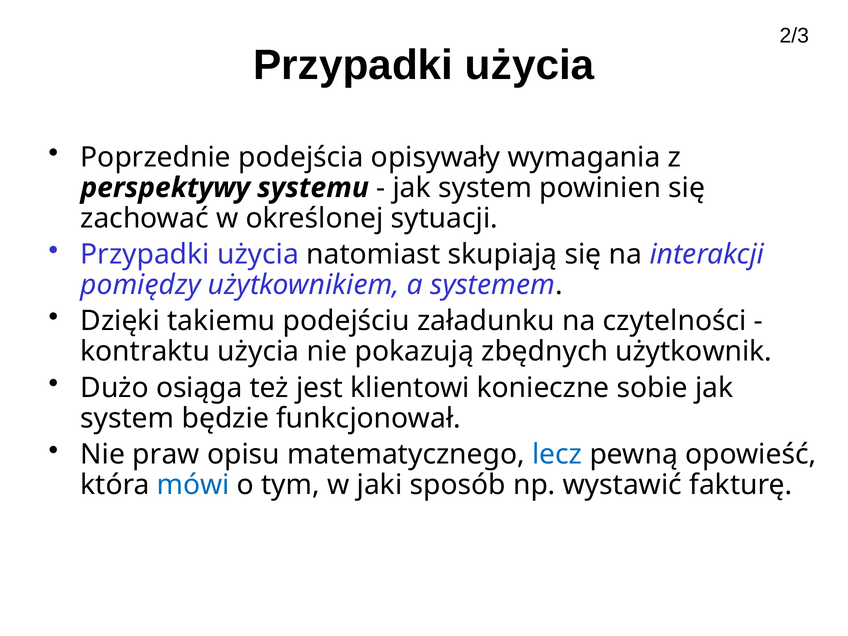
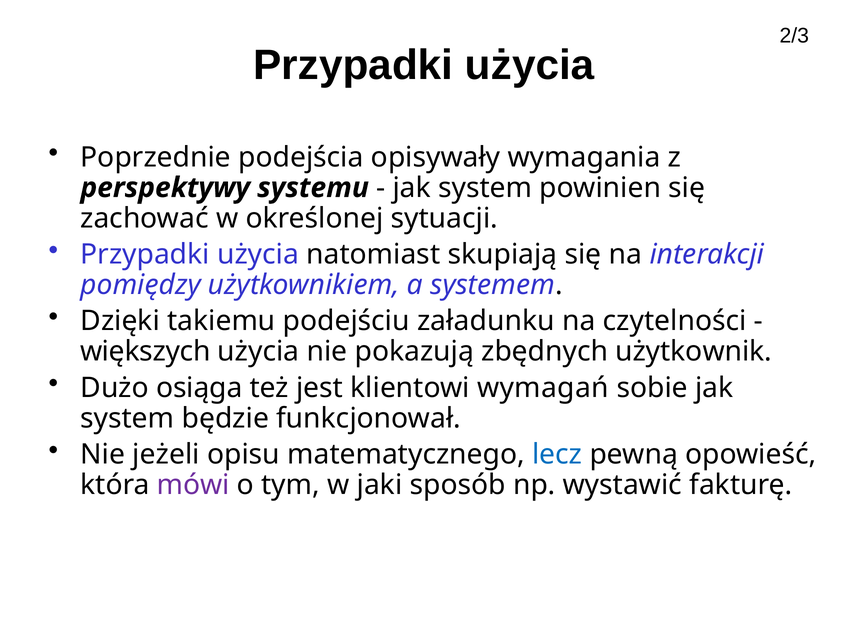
kontraktu: kontraktu -> większych (145, 352)
konieczne: konieczne -> wymagań (543, 388)
praw: praw -> jeżeli (166, 454)
mówi colour: blue -> purple (193, 485)
